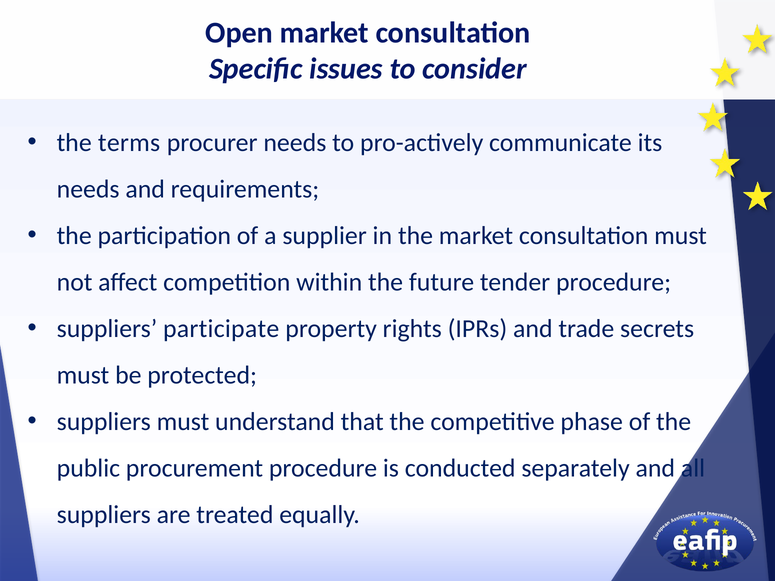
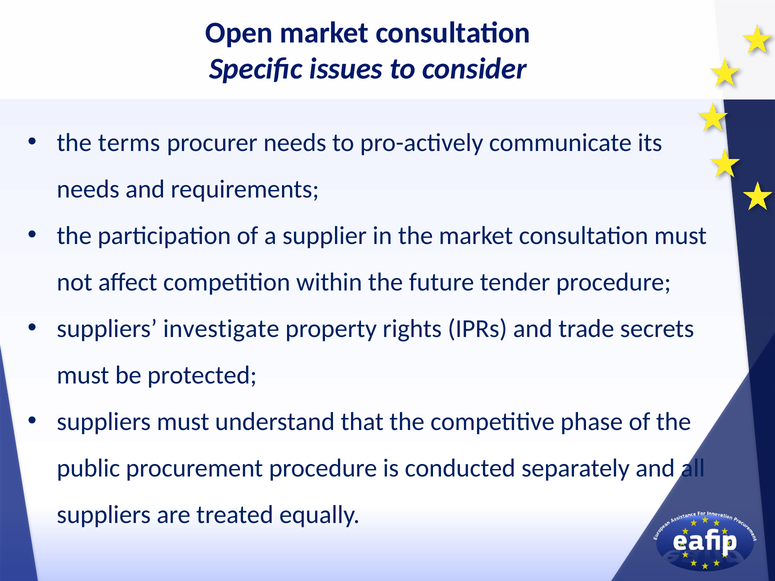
participate: participate -> investigate (221, 329)
